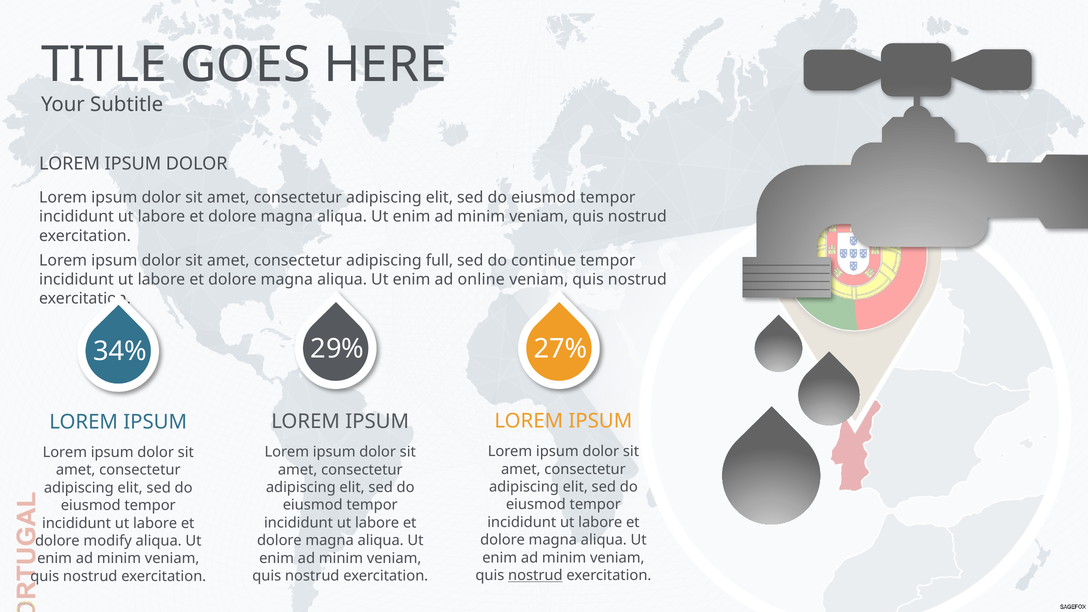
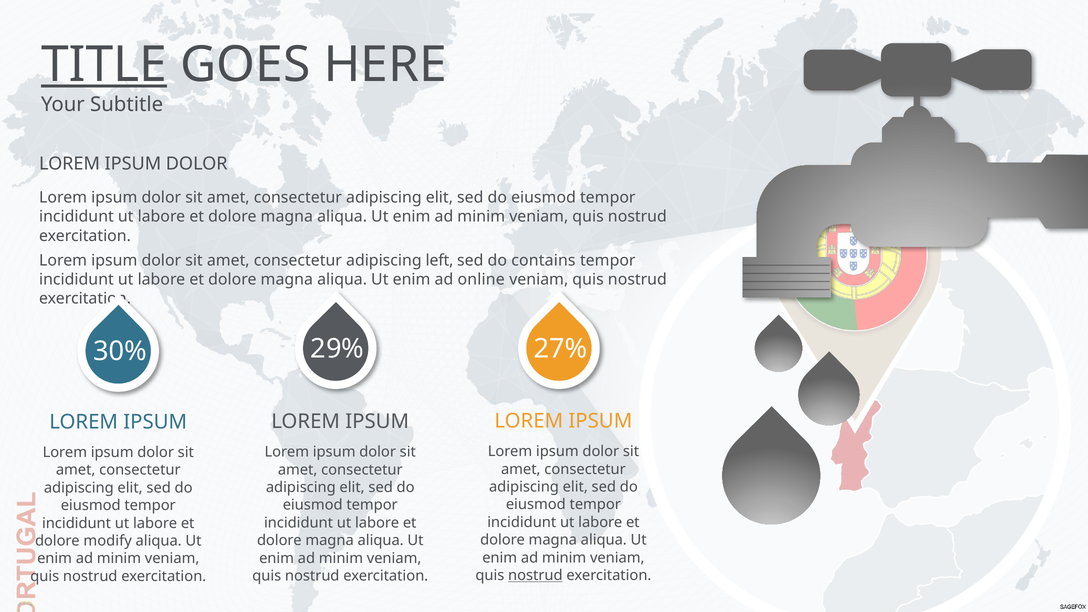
TITLE underline: none -> present (104, 65)
full: full -> left (440, 260)
continue: continue -> contains (543, 260)
34%: 34% -> 30% (120, 351)
